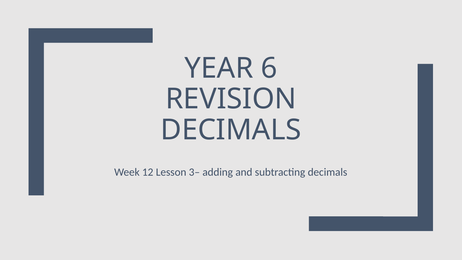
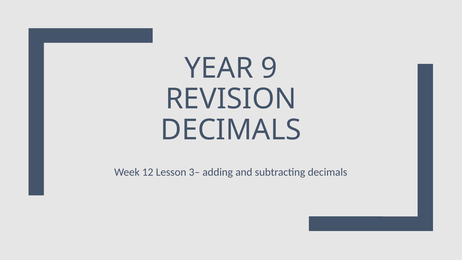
6: 6 -> 9 (269, 68)
